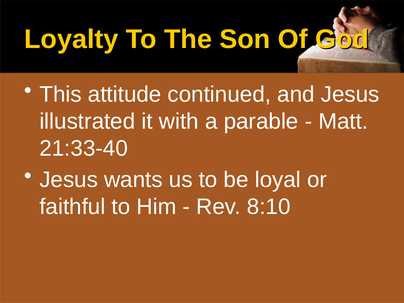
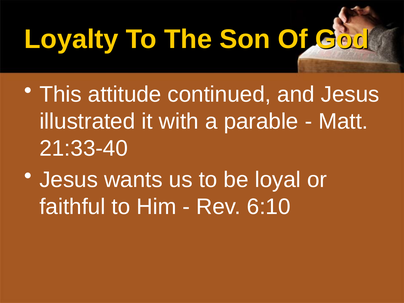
8:10: 8:10 -> 6:10 (269, 207)
